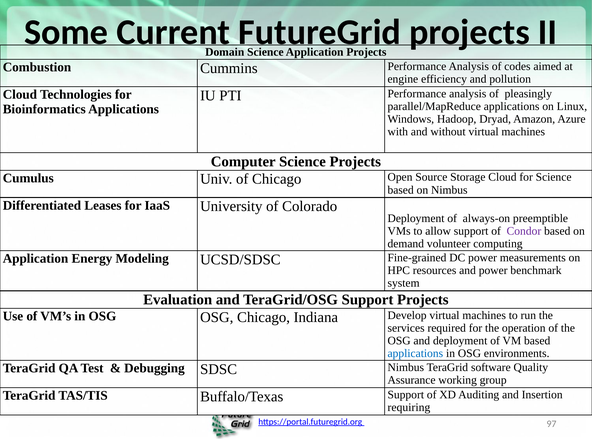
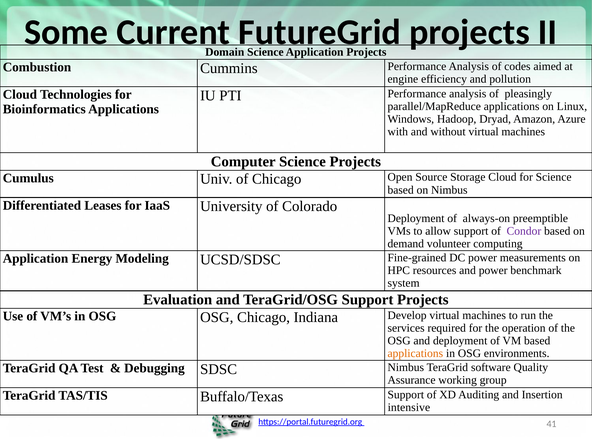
applications colour: blue -> orange (415, 353)
requiring: requiring -> intensive (409, 407)
97: 97 -> 41 (551, 424)
